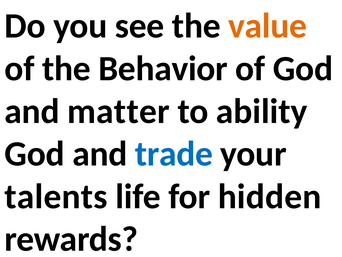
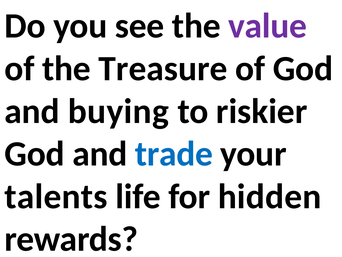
value colour: orange -> purple (268, 26)
Behavior: Behavior -> Treasure (163, 69)
matter: matter -> buying (118, 111)
ability: ability -> riskier (262, 111)
